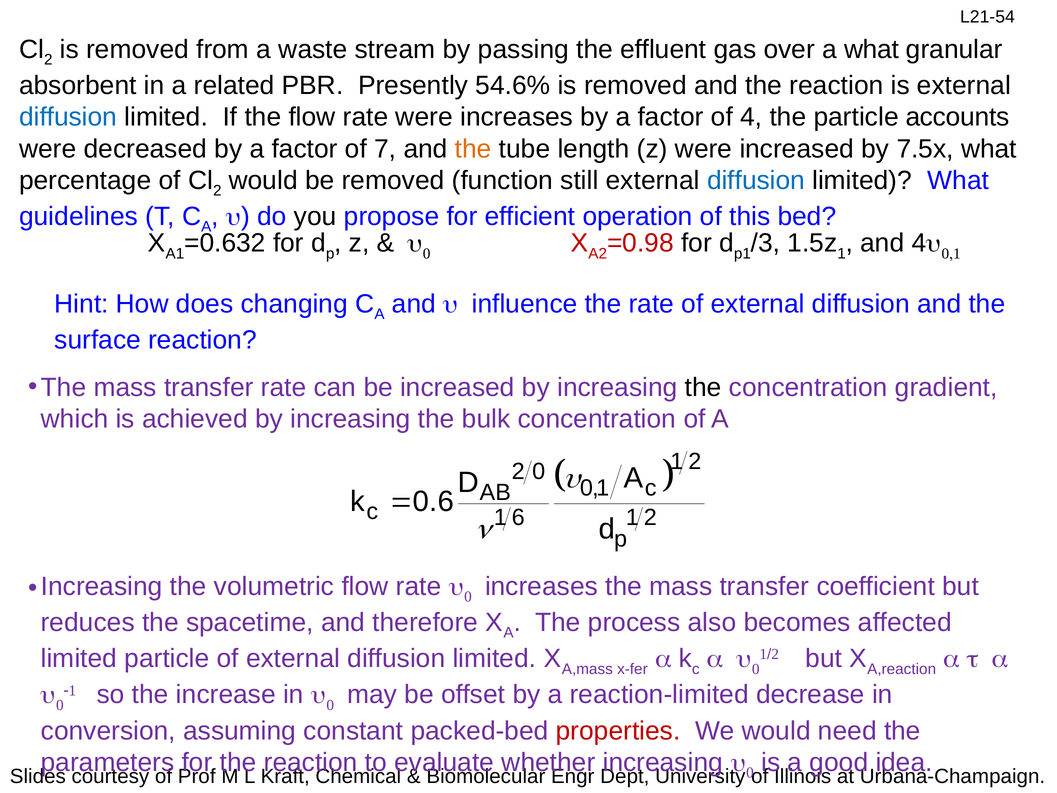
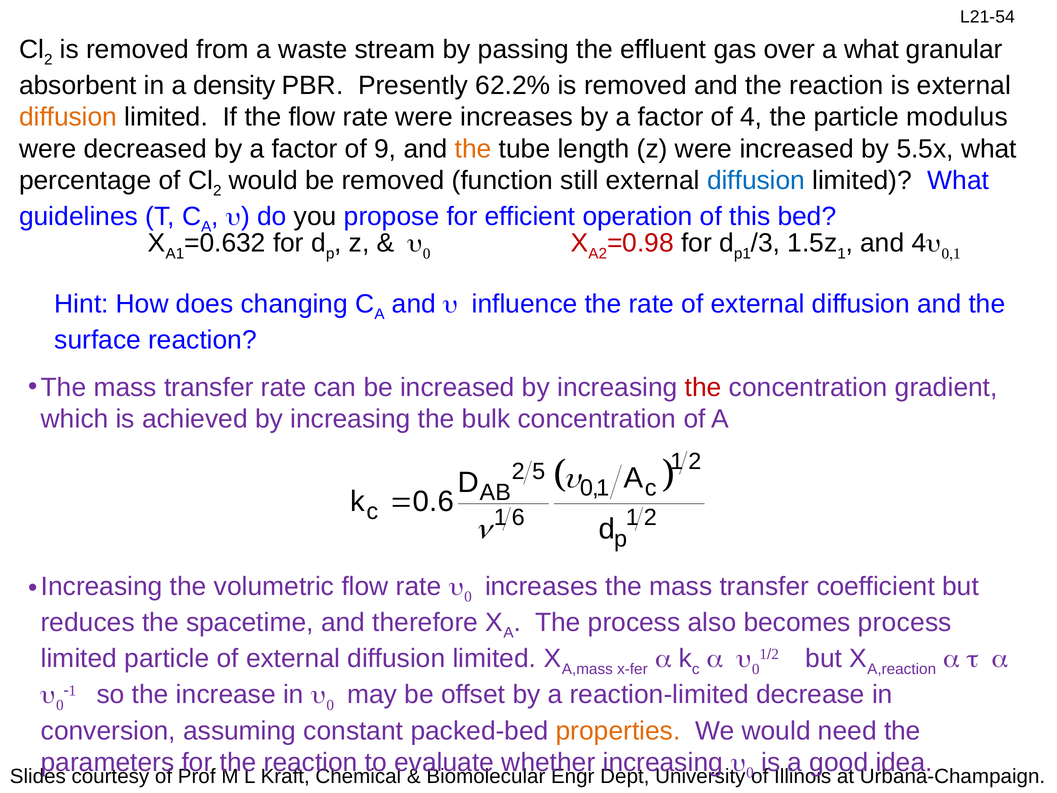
related: related -> density (234, 85)
54.6%: 54.6% -> 62.2% (513, 85)
diffusion colour: blue -> orange (68, 117)
accounts: accounts -> modulus (957, 117)
7: 7 -> 9 (385, 149)
7.5x: 7.5x -> 5.5x (925, 149)
the colour: black -> red (703, 387)
0: 0 -> 5 (539, 471)
becomes affected: affected -> process (905, 622)
properties colour: red -> orange (618, 731)
